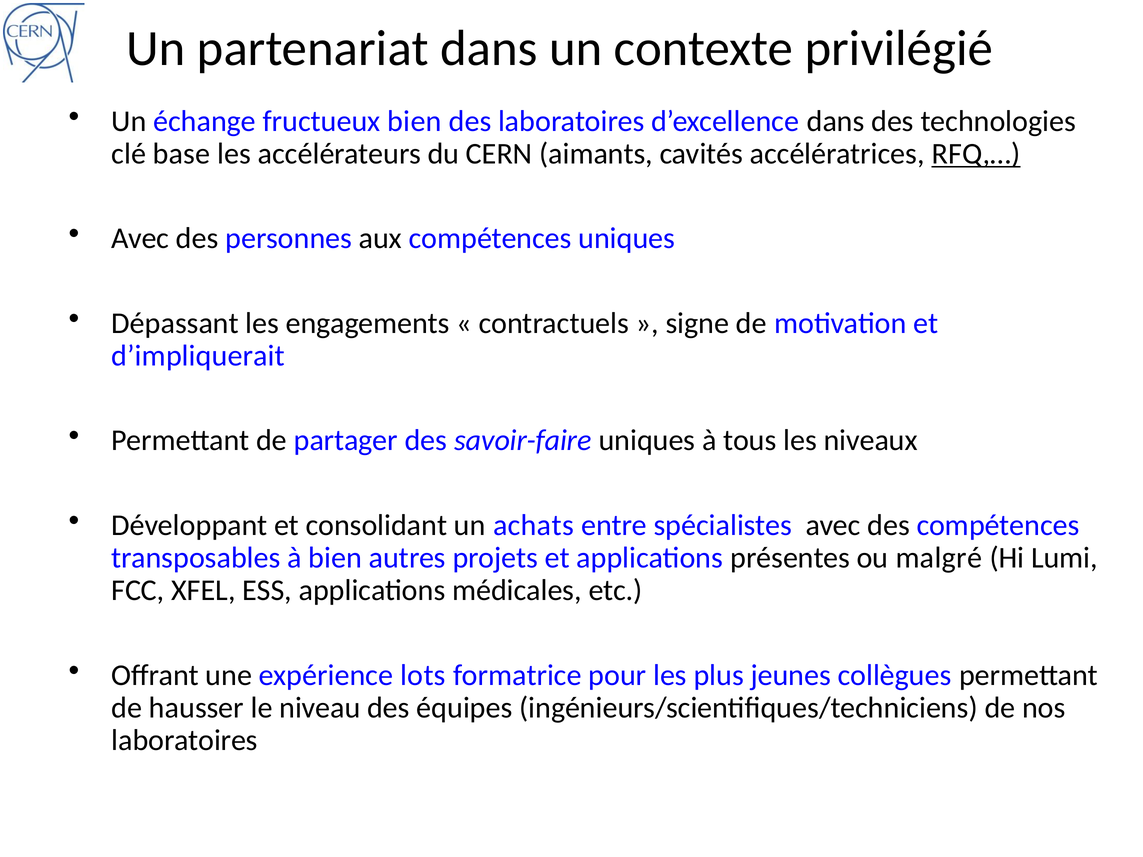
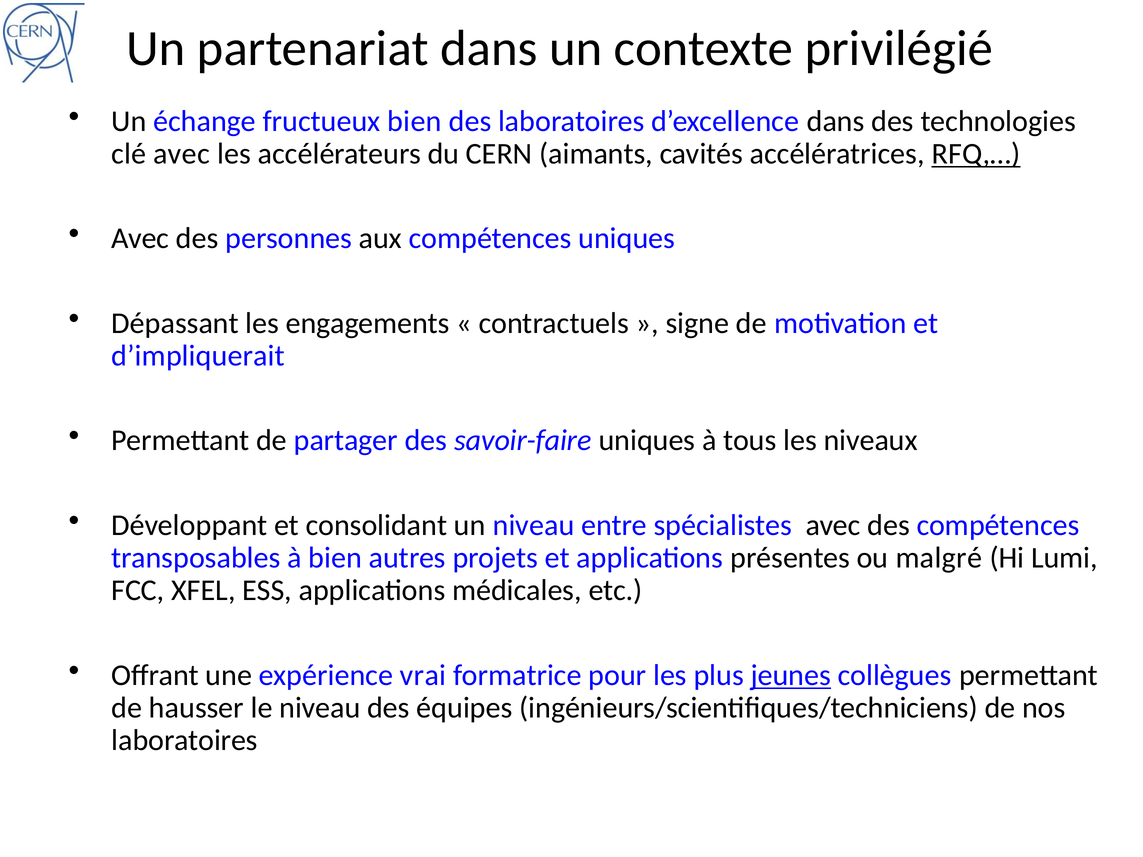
clé base: base -> avec (182, 154)
un achats: achats -> niveau (534, 525)
lots: lots -> vrai (423, 675)
jeunes underline: none -> present (791, 675)
